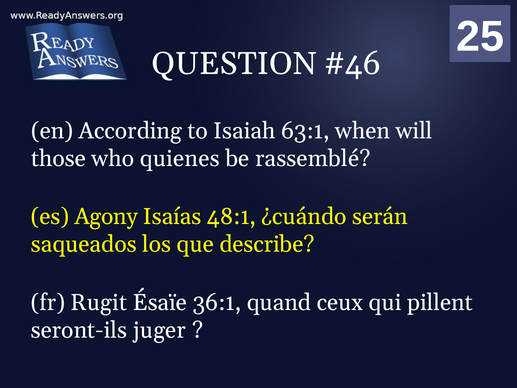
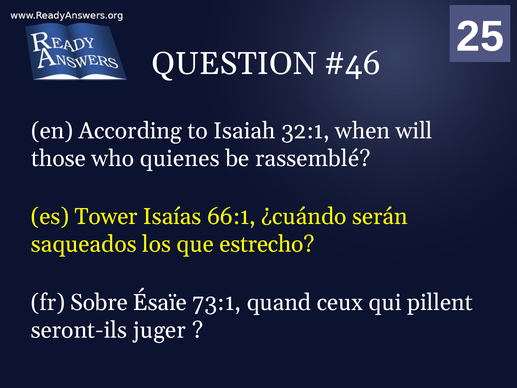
63:1: 63:1 -> 32:1 (305, 131)
Agony: Agony -> Tower (106, 217)
48:1: 48:1 -> 66:1 (231, 217)
describe: describe -> estrecho (267, 244)
Rugit: Rugit -> Sobre (99, 302)
36:1: 36:1 -> 73:1 (217, 302)
